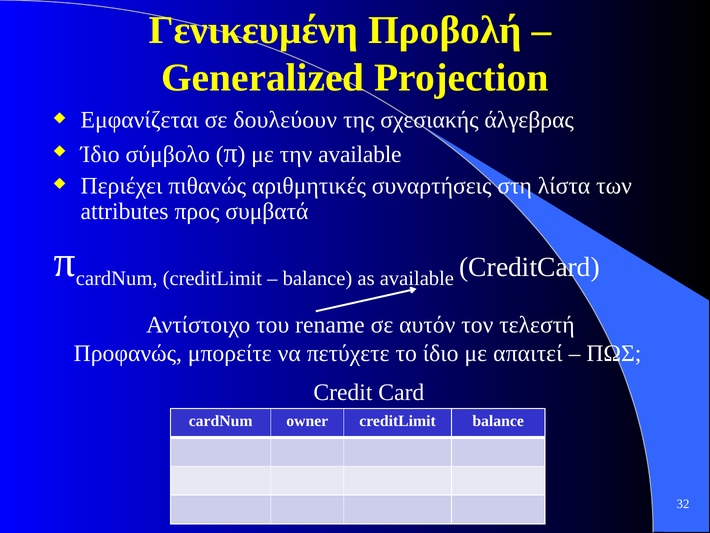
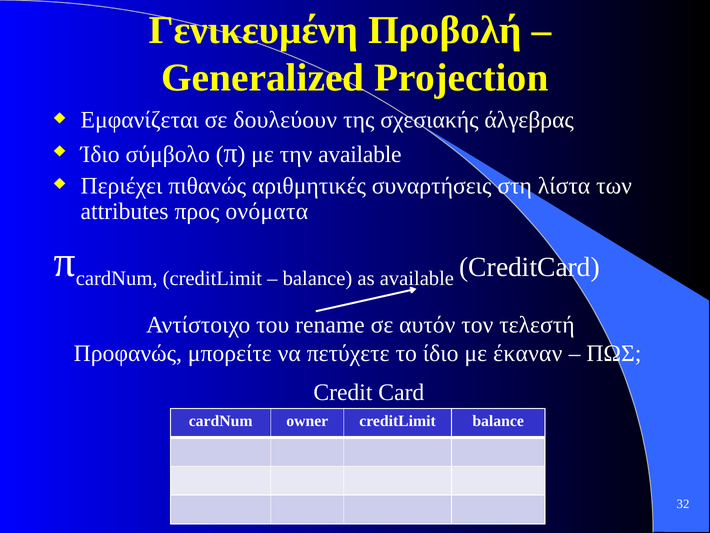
συμβατά: συμβατά -> ονόματα (267, 211)
απαιτεί: απαιτεί -> έκαναν (528, 353)
